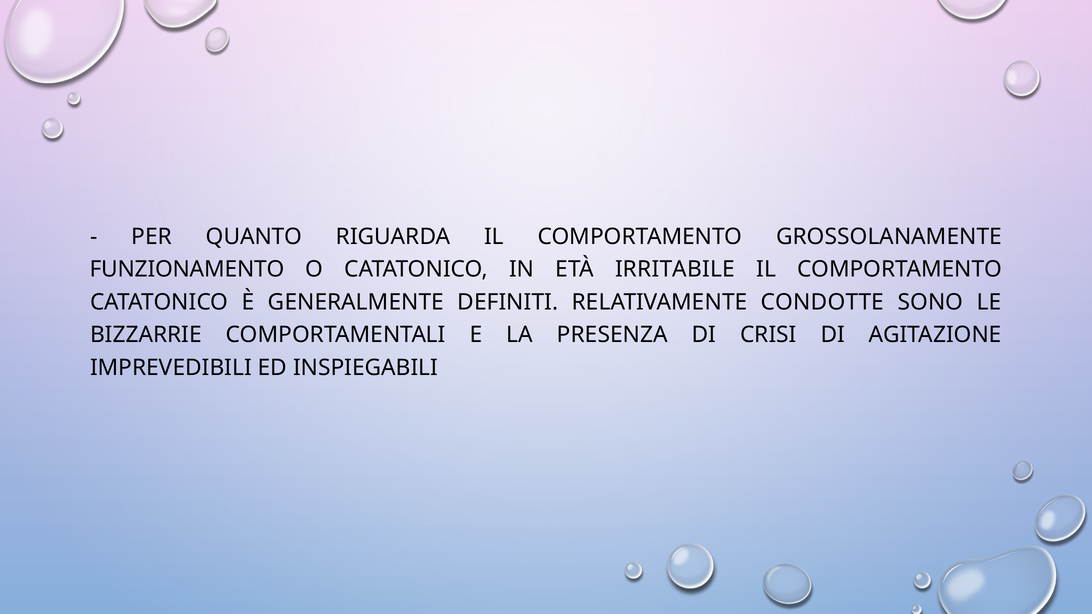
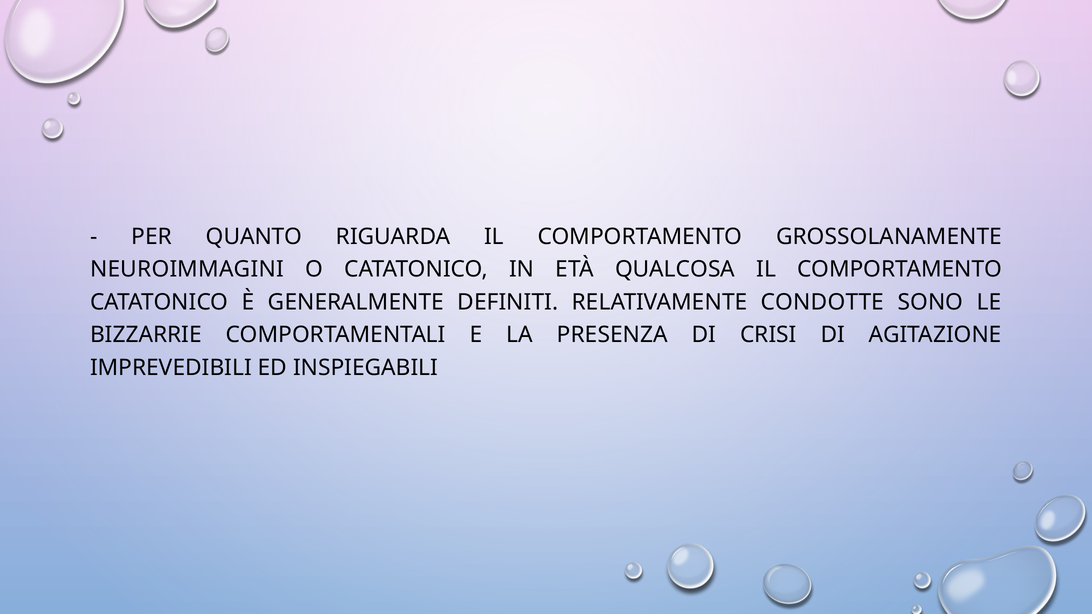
FUNZIONAMENTO: FUNZIONAMENTO -> NEUROIMMAGINI (187, 270)
IRRITABILE: IRRITABILE -> QUALCOSA (675, 270)
